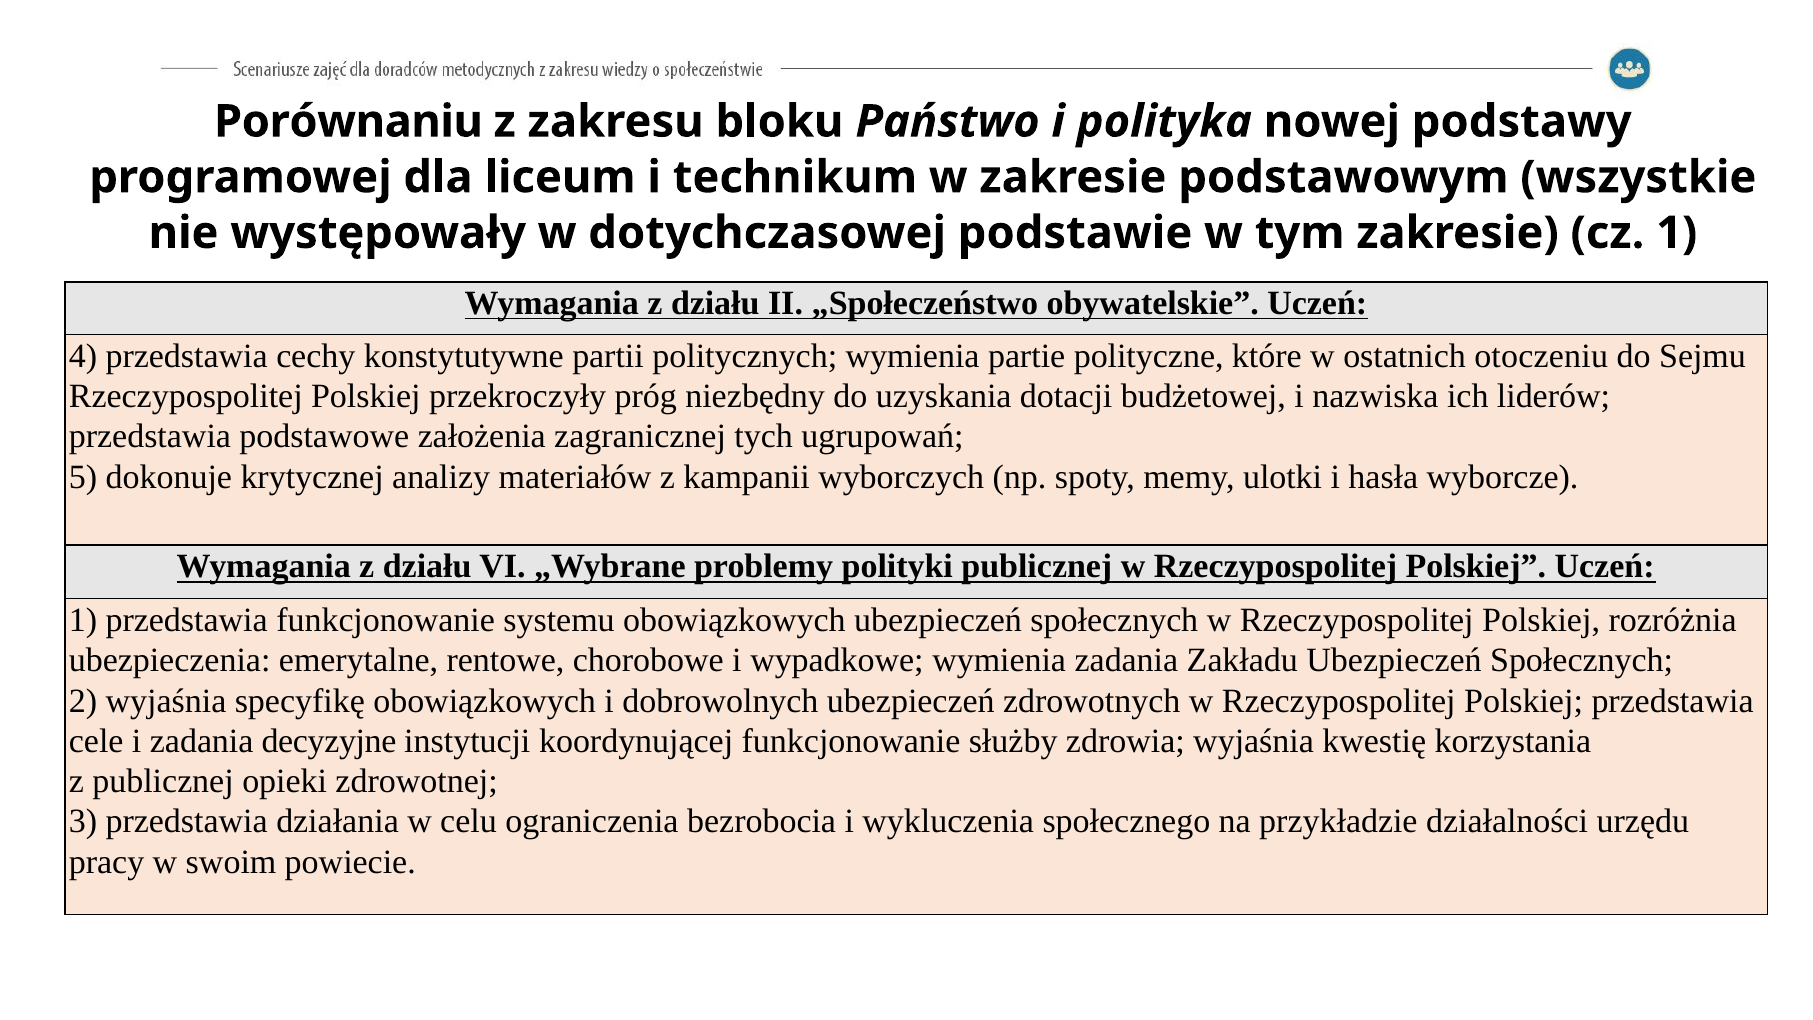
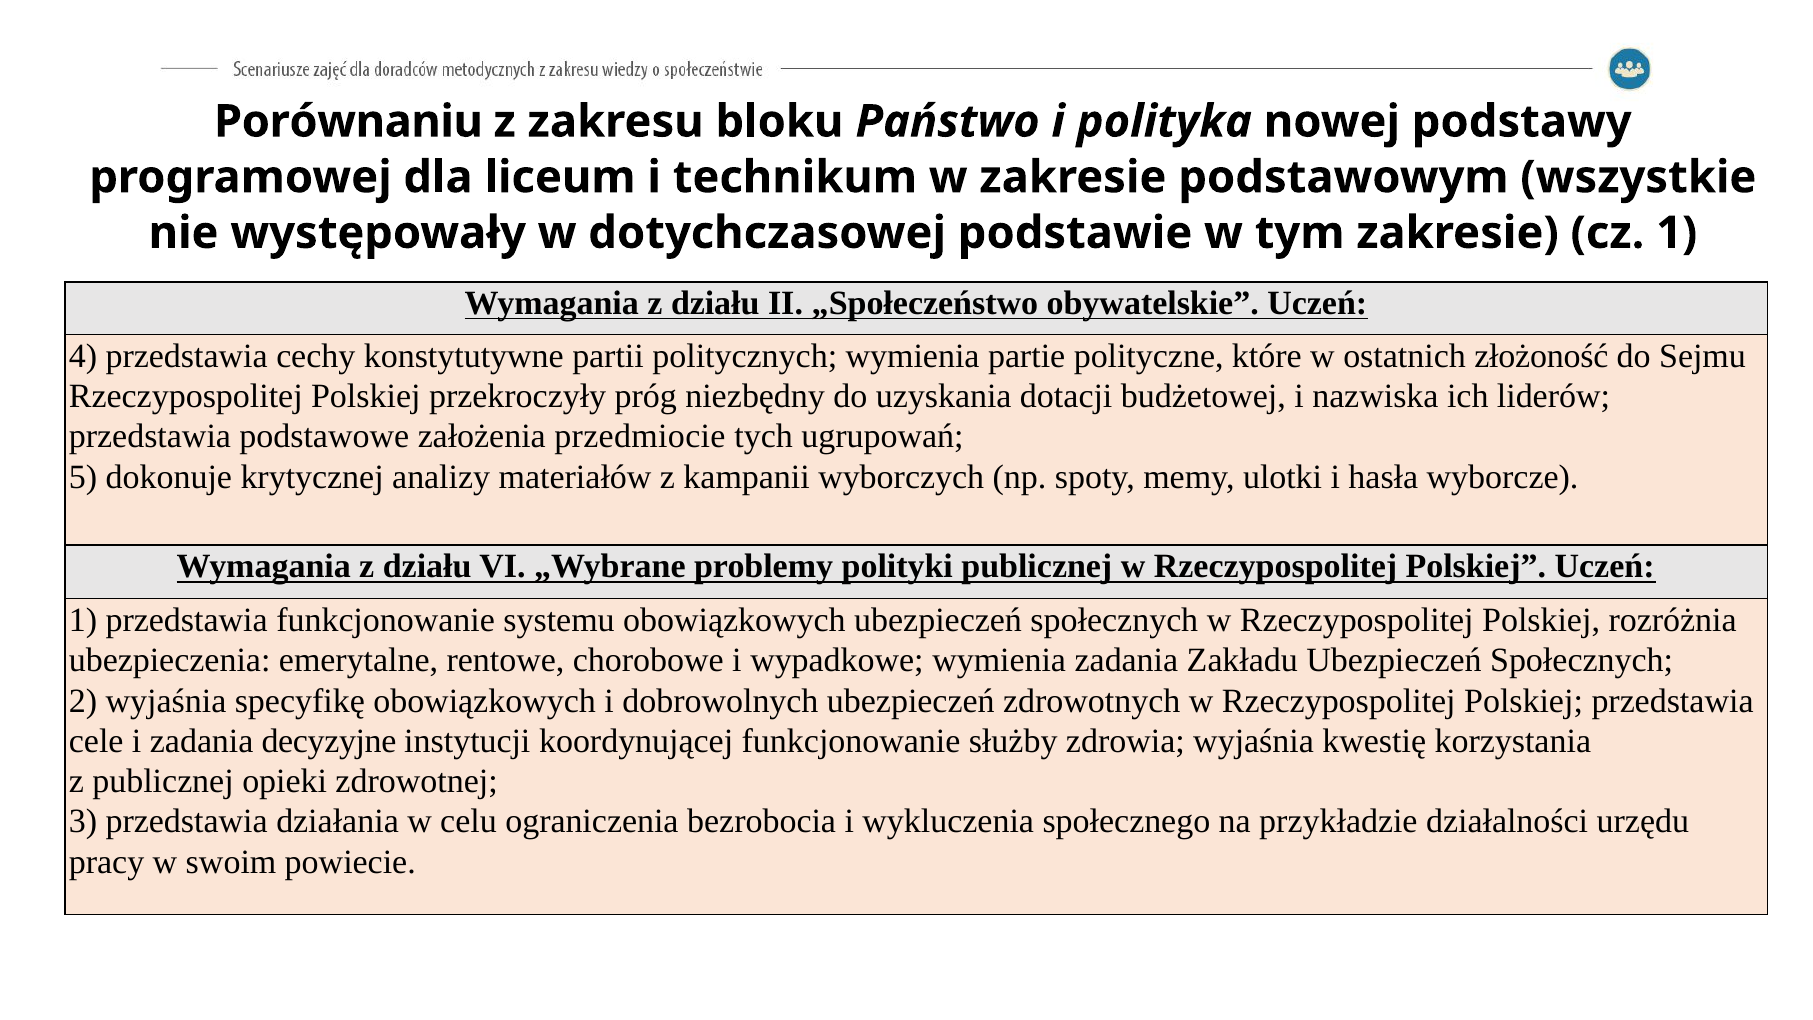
otoczeniu: otoczeniu -> złożoność (1541, 356)
zagranicznej: zagranicznej -> przedmiocie (640, 437)
